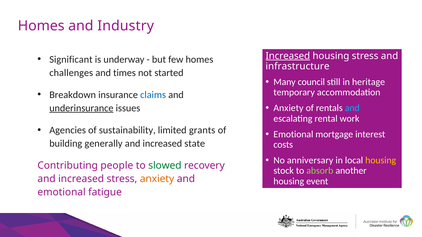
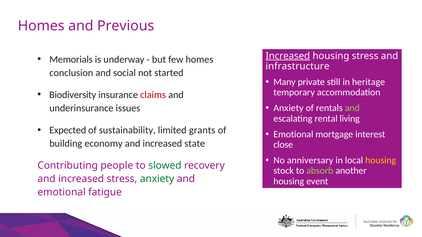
Industry: Industry -> Previous (126, 26)
Significant: Significant -> Memorials (71, 59)
challenges: challenges -> conclusion (71, 73)
times: times -> social (125, 73)
council: council -> private (311, 82)
Breakdown: Breakdown -> Biodiversity (73, 95)
claims colour: blue -> red (153, 95)
and colour: light blue -> light green (352, 108)
underinsurance underline: present -> none (81, 108)
work: work -> living (350, 119)
Agencies: Agencies -> Expected (68, 130)
generally: generally -> economy (104, 144)
costs: costs -> close (283, 145)
anxiety colour: orange -> green (157, 179)
